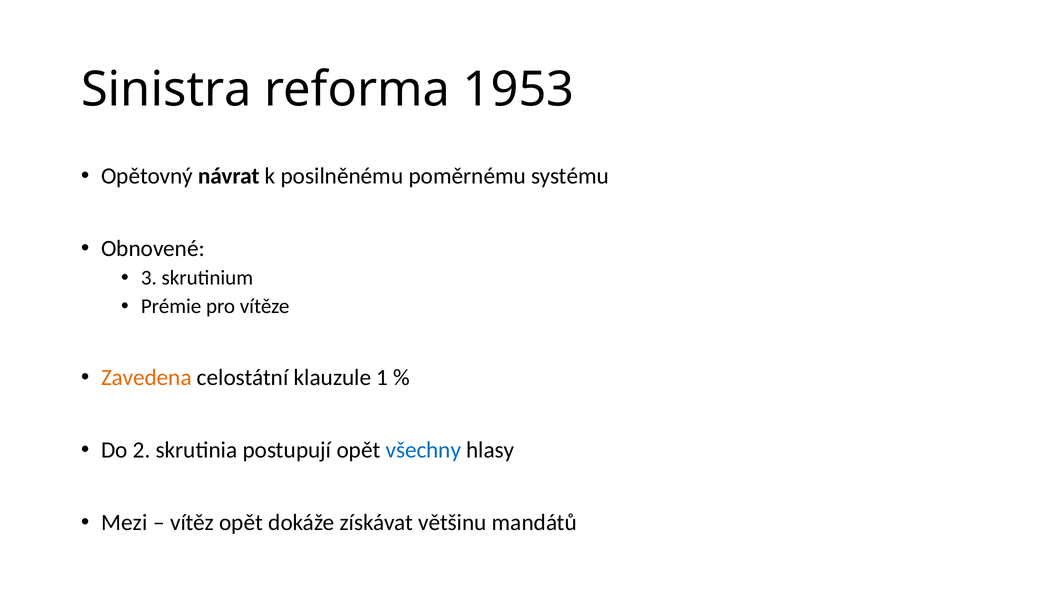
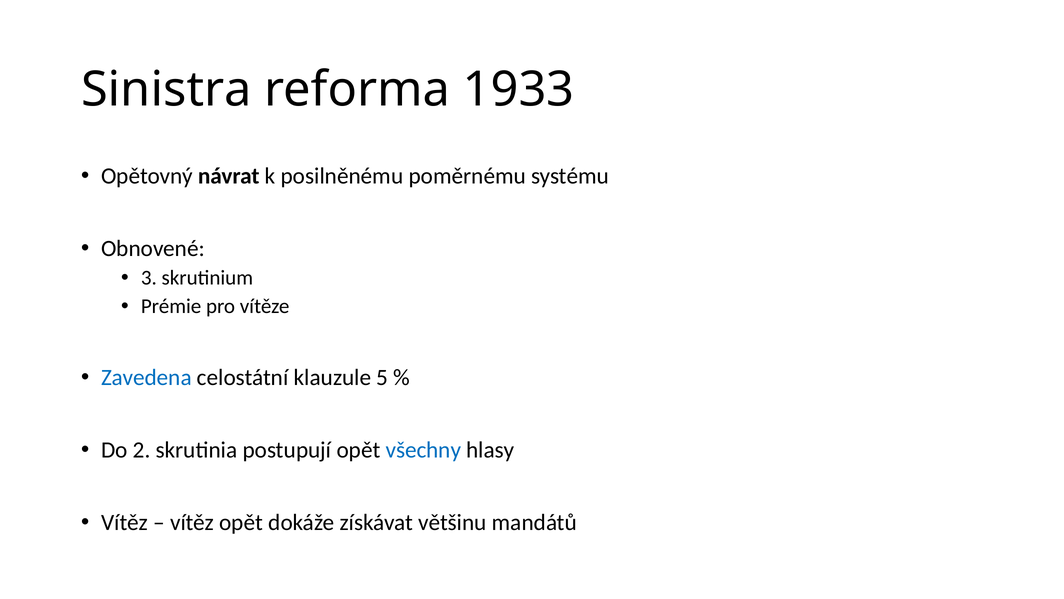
1953: 1953 -> 1933 (519, 89)
Zavedena colour: orange -> blue (146, 377)
1: 1 -> 5 (382, 377)
Mezi: Mezi -> Vítěz (125, 522)
